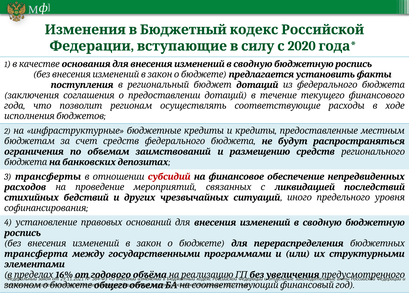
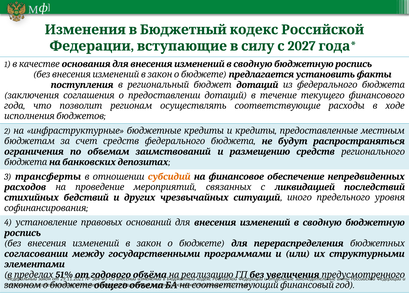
2020: 2020 -> 2027 (302, 46)
субсидий colour: red -> orange (169, 177)
трансферта: трансферта -> согласовании (36, 254)
16%: 16% -> 51% (64, 275)
